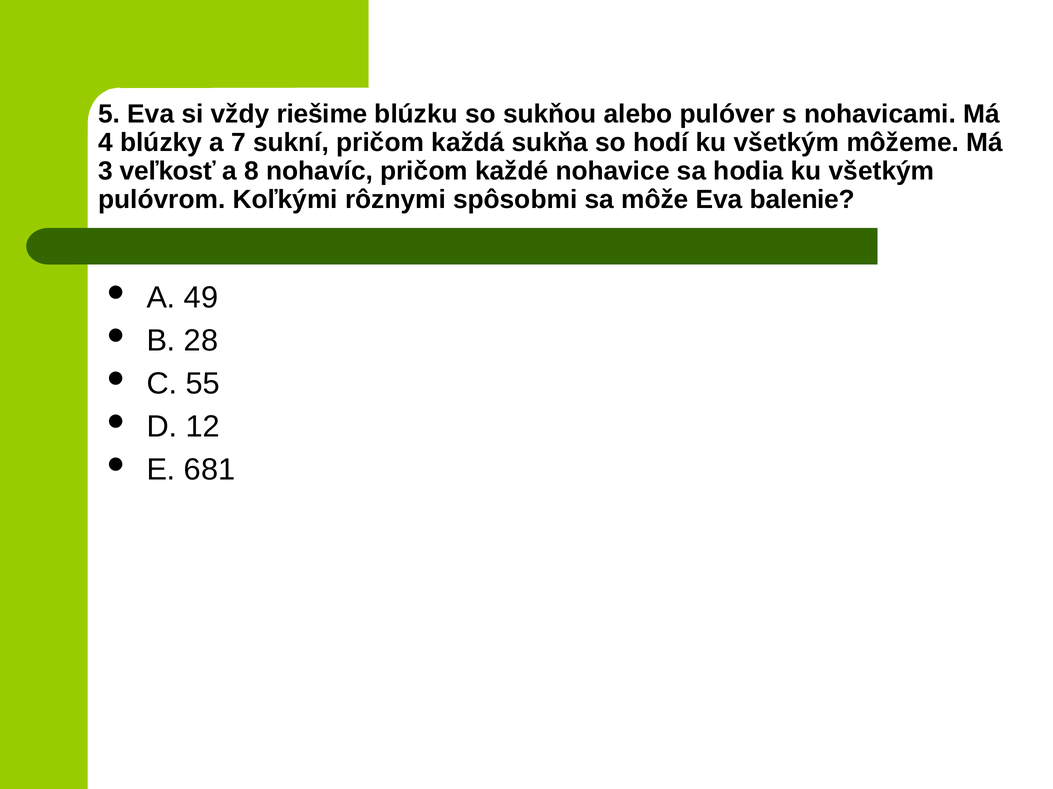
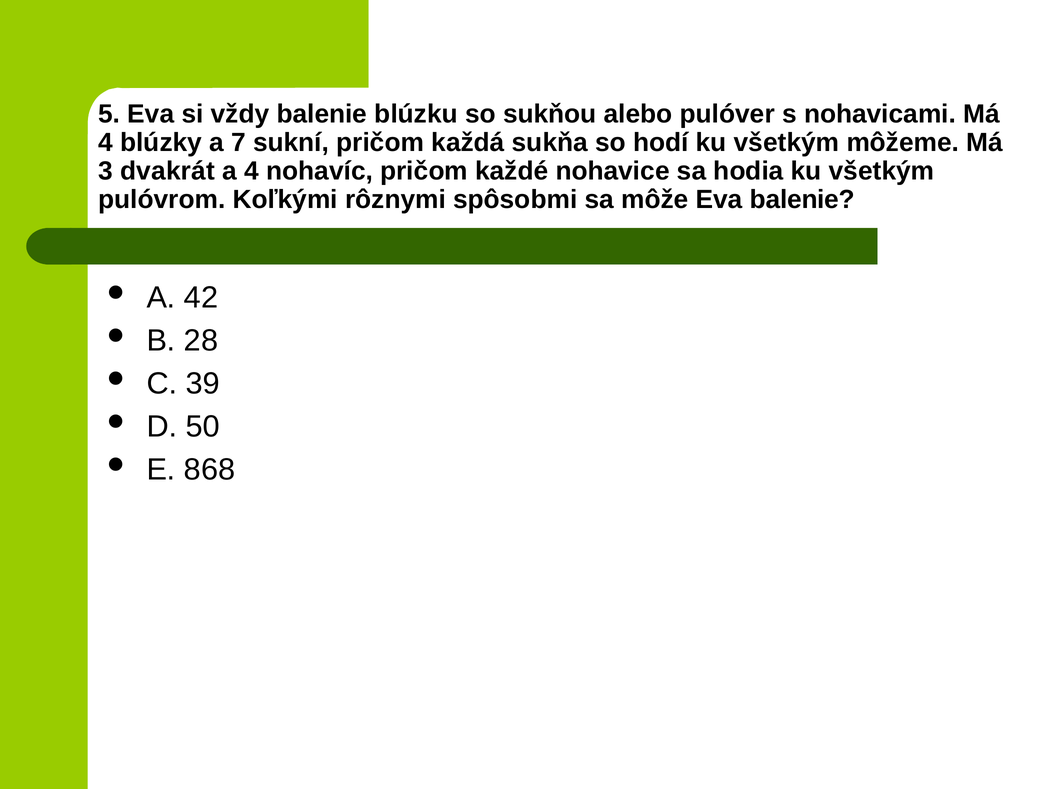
vždy riešime: riešime -> balenie (322, 114)
veľkosť: veľkosť -> dvakrát (168, 171)
a 8: 8 -> 4 (252, 171)
49: 49 -> 42 (201, 298)
55: 55 -> 39 (203, 384)
12: 12 -> 50 (203, 427)
681: 681 -> 868 (210, 470)
